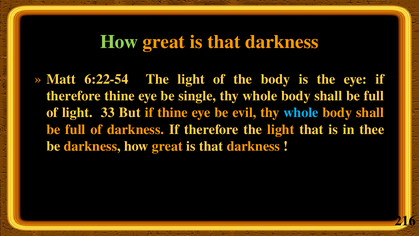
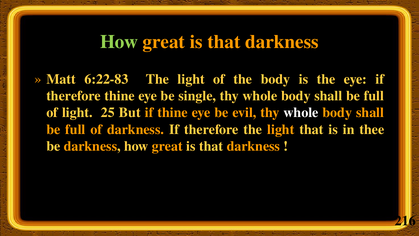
6:22-54: 6:22-54 -> 6:22-83 (107, 79)
33: 33 -> 25 (108, 113)
whole colour: light blue -> white (301, 113)
